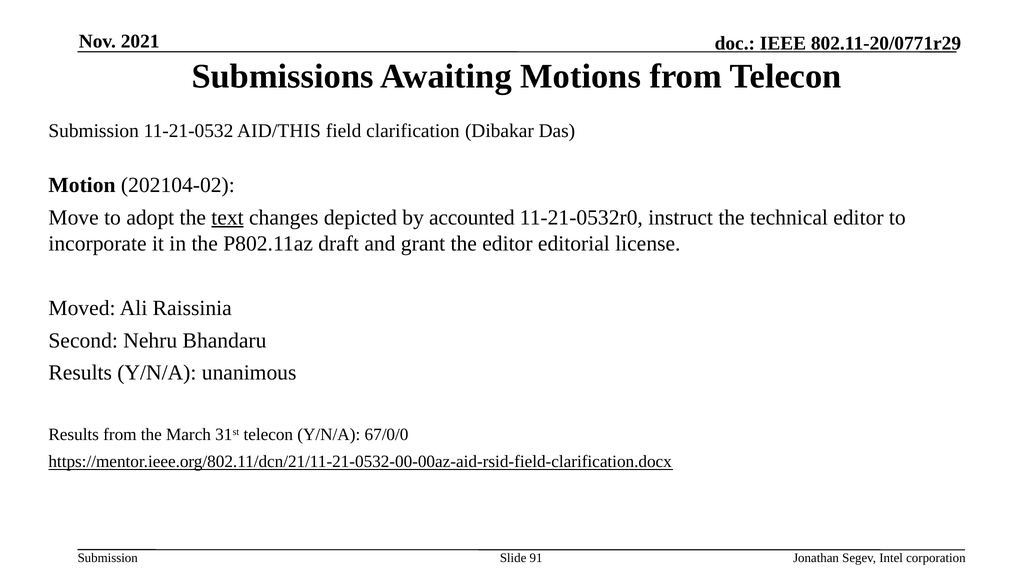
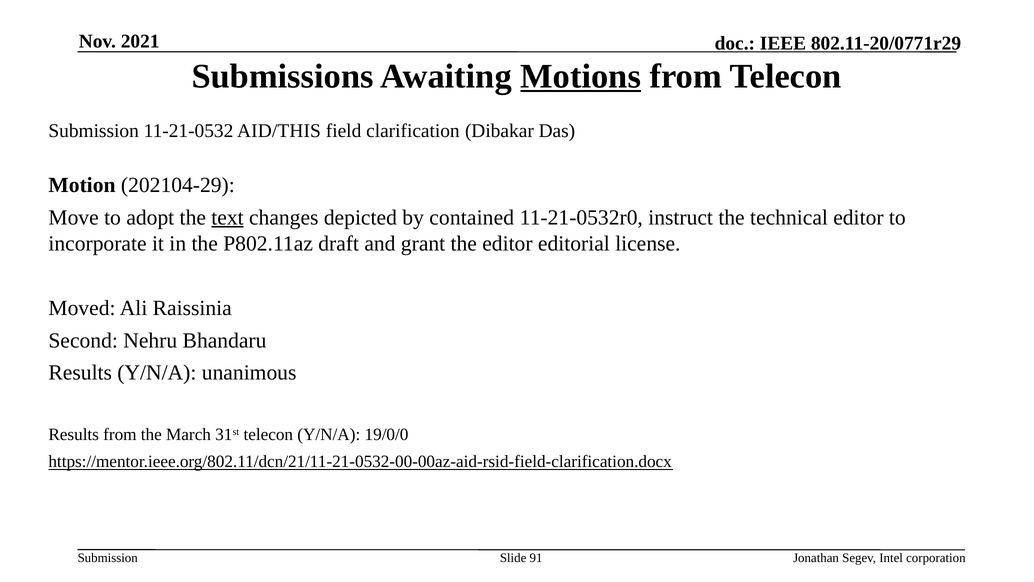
Motions underline: none -> present (581, 76)
202104-02: 202104-02 -> 202104-29 (178, 185)
accounted: accounted -> contained (472, 217)
67/0/0: 67/0/0 -> 19/0/0 (387, 434)
